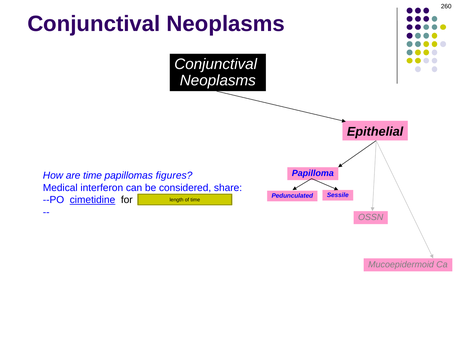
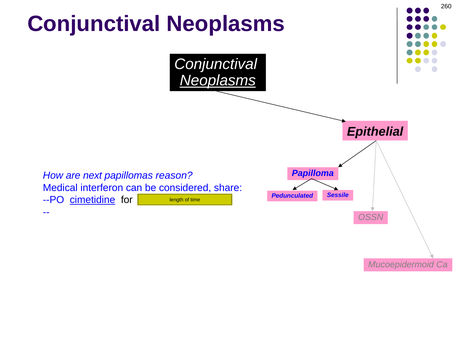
Neoplasms underline: none -> present (218, 81)
are time: time -> next (93, 176)
figures: figures -> reason (174, 176)
